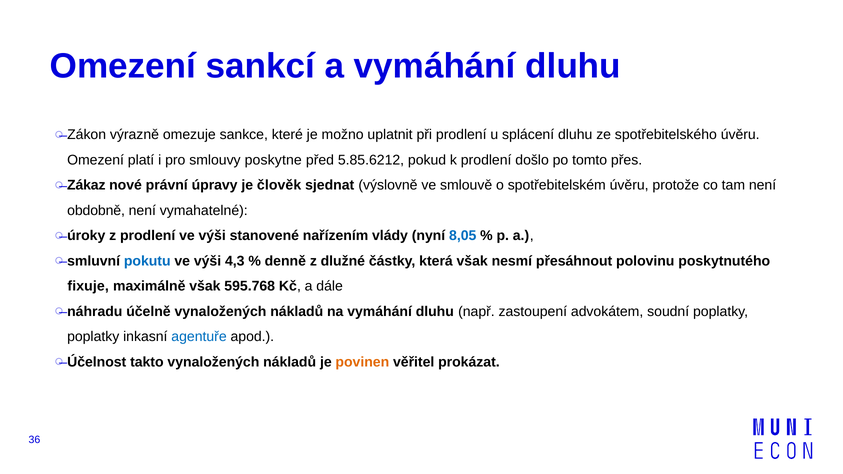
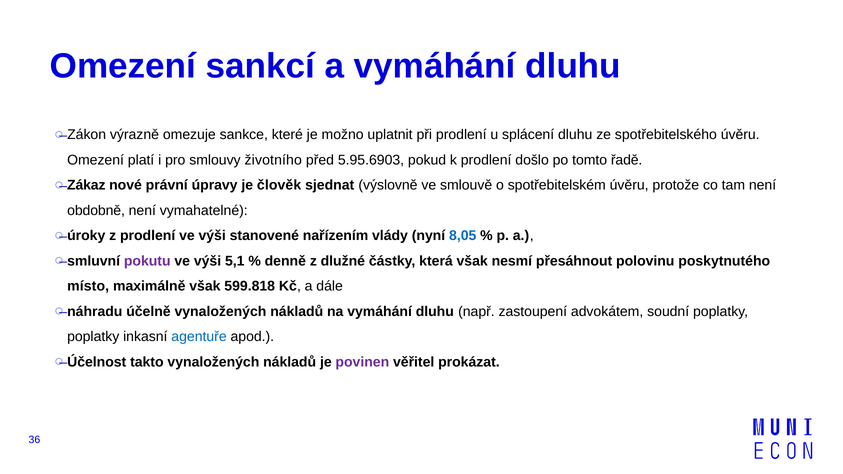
poskytne: poskytne -> životního (273, 160)
5.85.6212: 5.85.6212 -> 5.95.6903 (371, 160)
přes: přes -> řadě (627, 160)
pokutu colour: blue -> purple (147, 261)
4,3: 4,3 -> 5,1 (235, 261)
fixuje: fixuje -> místo (88, 286)
595.768: 595.768 -> 599.818 (250, 286)
povinen colour: orange -> purple (362, 362)
